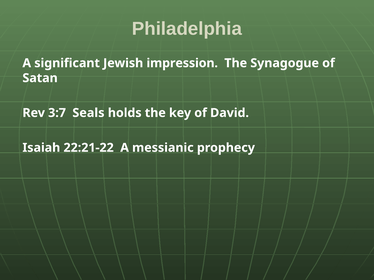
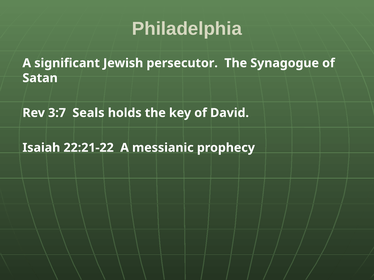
impression: impression -> persecutor (182, 63)
